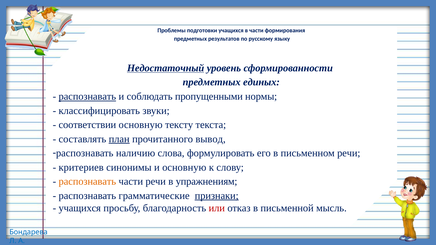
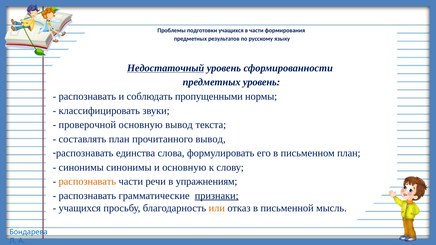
предметных единых: единых -> уровень (262, 82)
распознавать underline: present -> none (87, 97)
соответствии: соответствии -> проверочной (87, 125)
основную тексту: тексту -> вывод (179, 125)
план underline: present -> none (119, 139)
наличию: наличию -> единства (136, 153)
письменном речи: речи -> план (349, 153)
критериев: критериев -> синонимы (81, 168)
или colour: red -> orange (217, 208)
